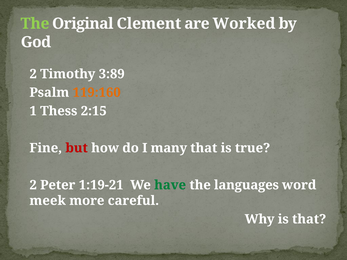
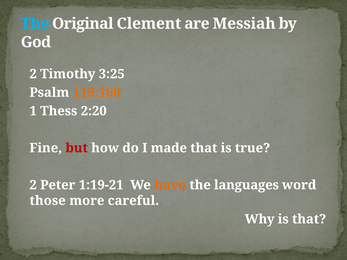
The colour: light green -> light blue (35, 24)
Worked: Worked -> Messiah (244, 24)
3:89: 3:89 -> 3:25 (112, 74)
2:15: 2:15 -> 2:20 (94, 111)
many: many -> made (169, 148)
have colour: green -> orange (170, 185)
meek: meek -> those (48, 201)
